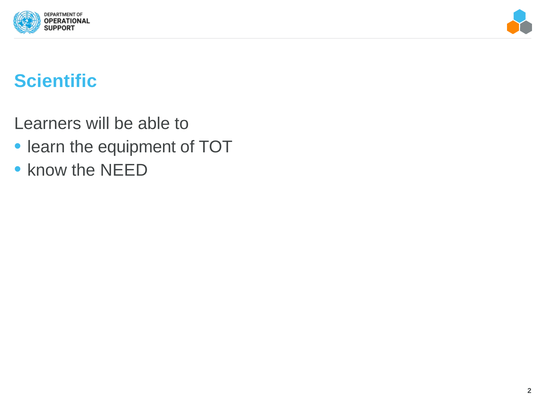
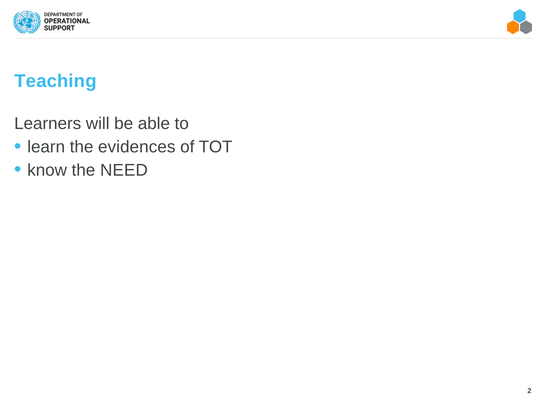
Scientific: Scientific -> Teaching (56, 81)
equipment: equipment -> evidences (137, 147)
